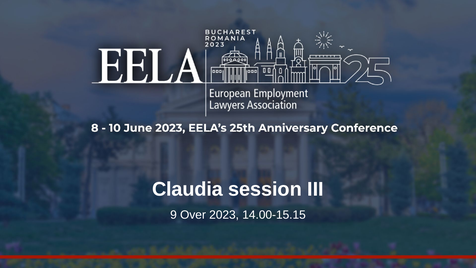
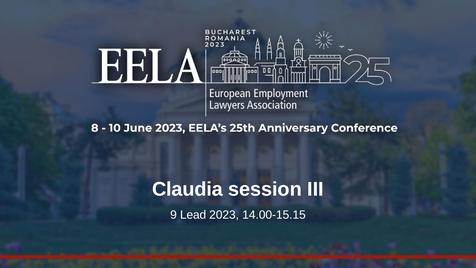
Over: Over -> Lead (193, 215)
